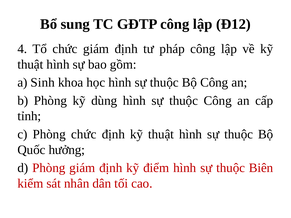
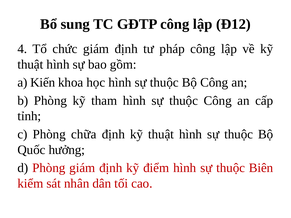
Sinh: Sinh -> Kiến (43, 83)
dùng: dùng -> tham (104, 101)
Phòng chức: chức -> chữa (84, 134)
